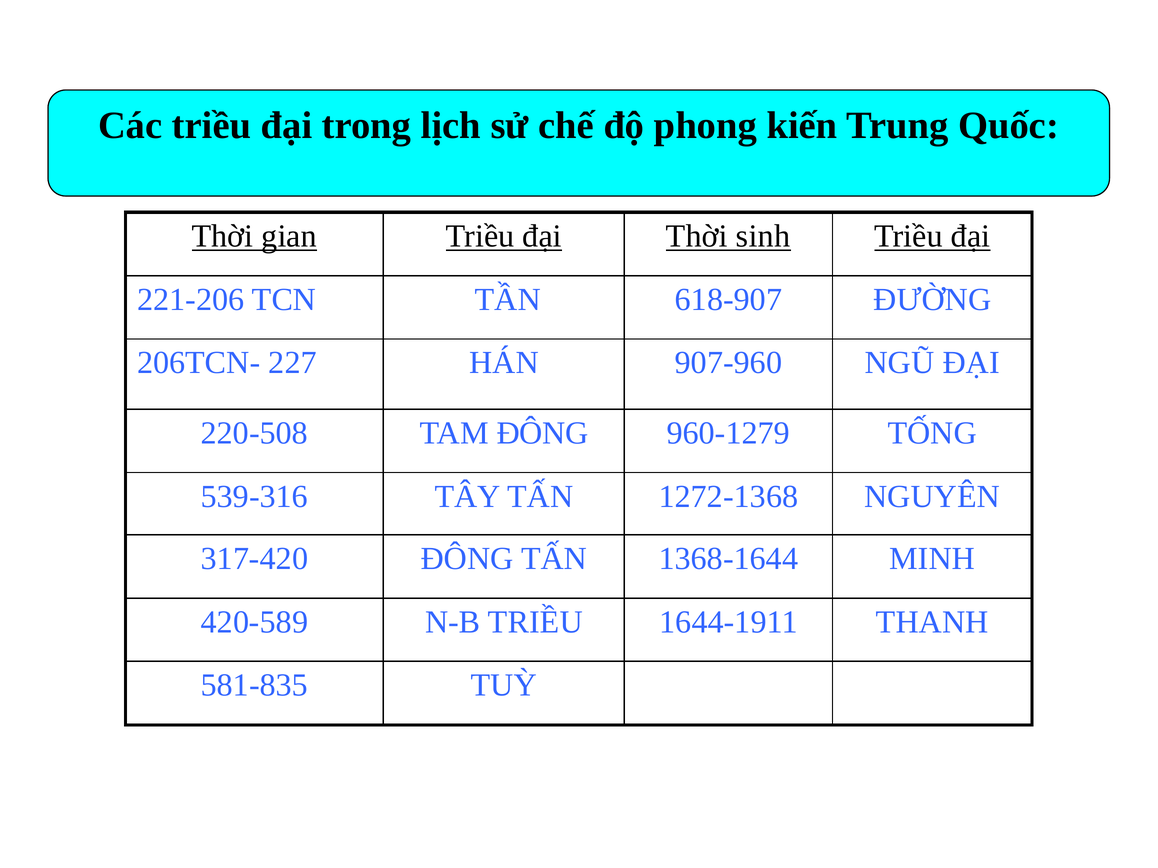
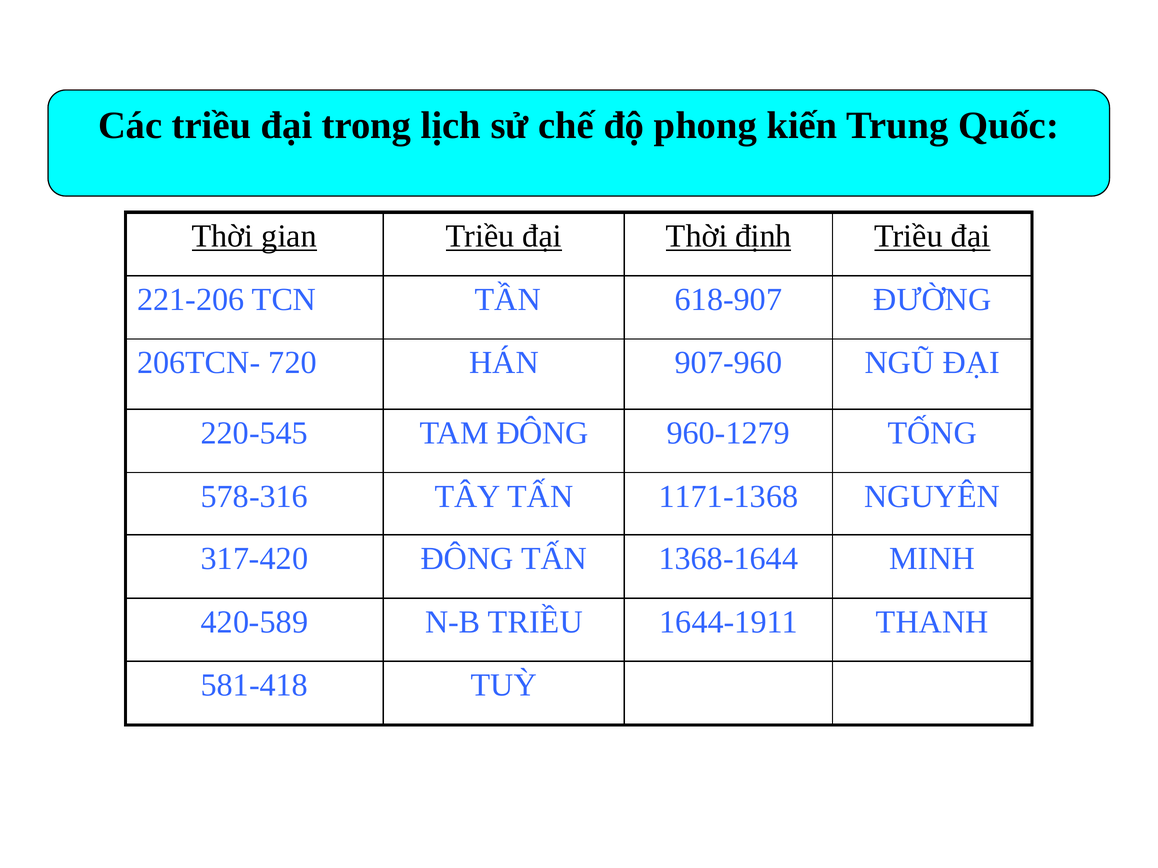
sinh: sinh -> định (763, 236)
227: 227 -> 720 (293, 363)
220-508: 220-508 -> 220-545 (254, 433)
539-316: 539-316 -> 578-316 (254, 497)
1272-1368: 1272-1368 -> 1171-1368 (728, 497)
581-835: 581-835 -> 581-418 (254, 686)
